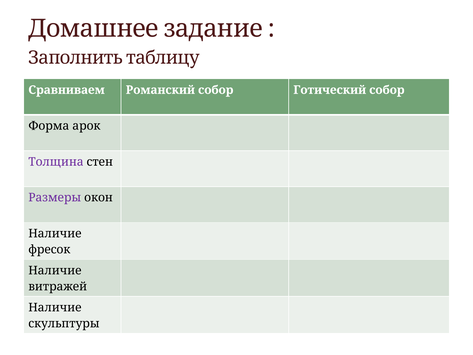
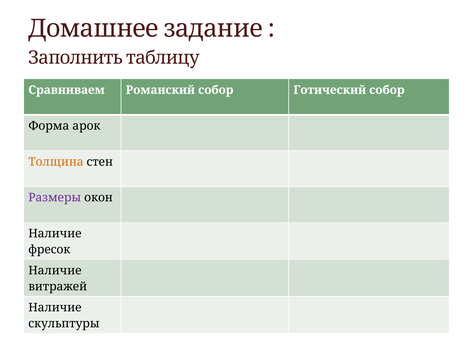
Толщина colour: purple -> orange (56, 162)
